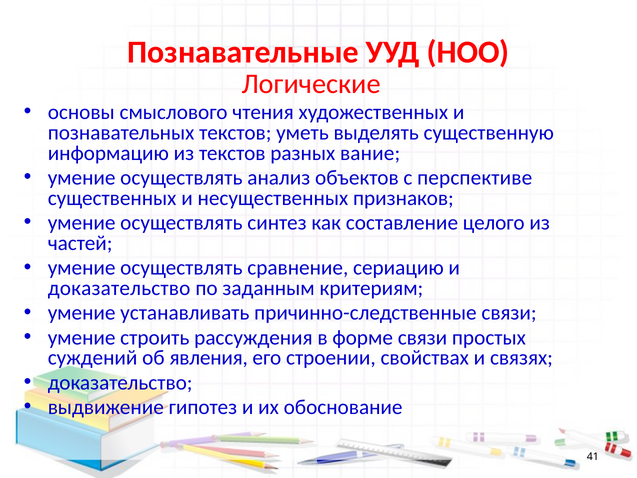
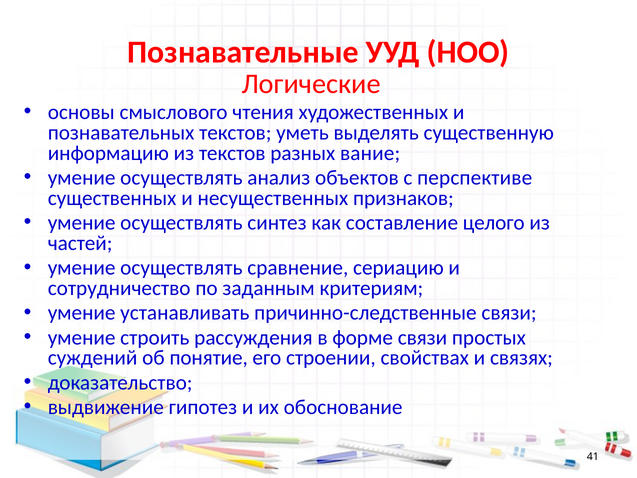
доказательство: доказательство -> сотрудничество (119, 288)
явления: явления -> понятие (209, 358)
